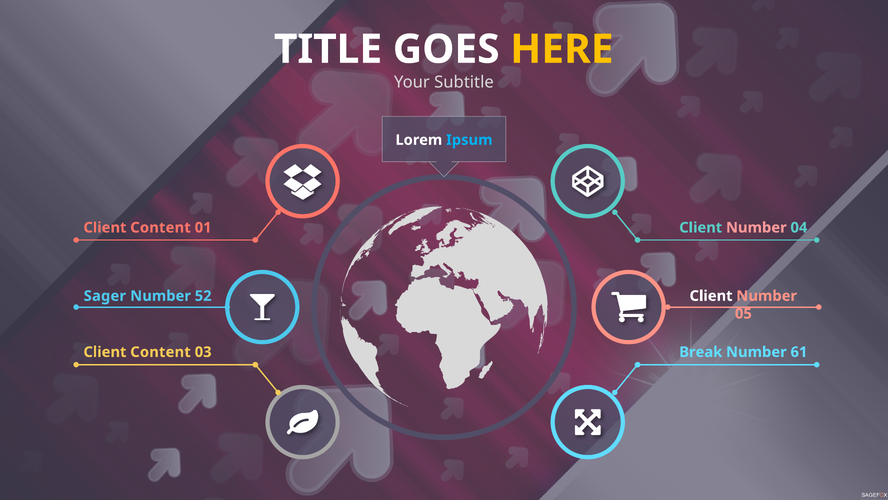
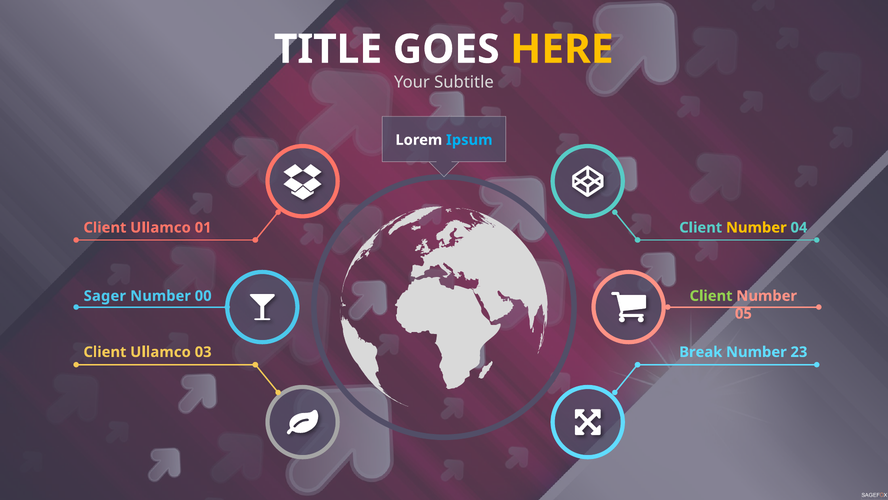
Content: Content -> Ullamco (161, 227)
Number colour: pink -> yellow (756, 227)
Client colour: white -> light green (711, 296)
52: 52 -> 00 (203, 296)
Content: Content -> Ullamco (161, 352)
61: 61 -> 23 (799, 352)
